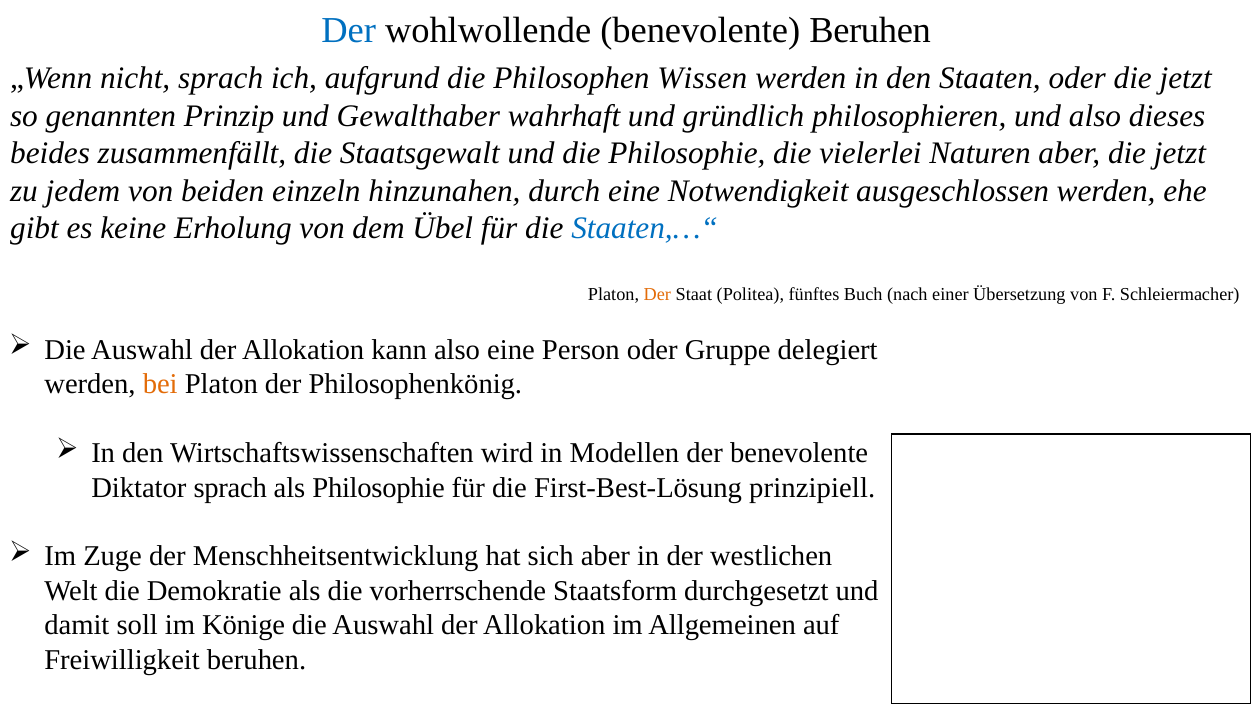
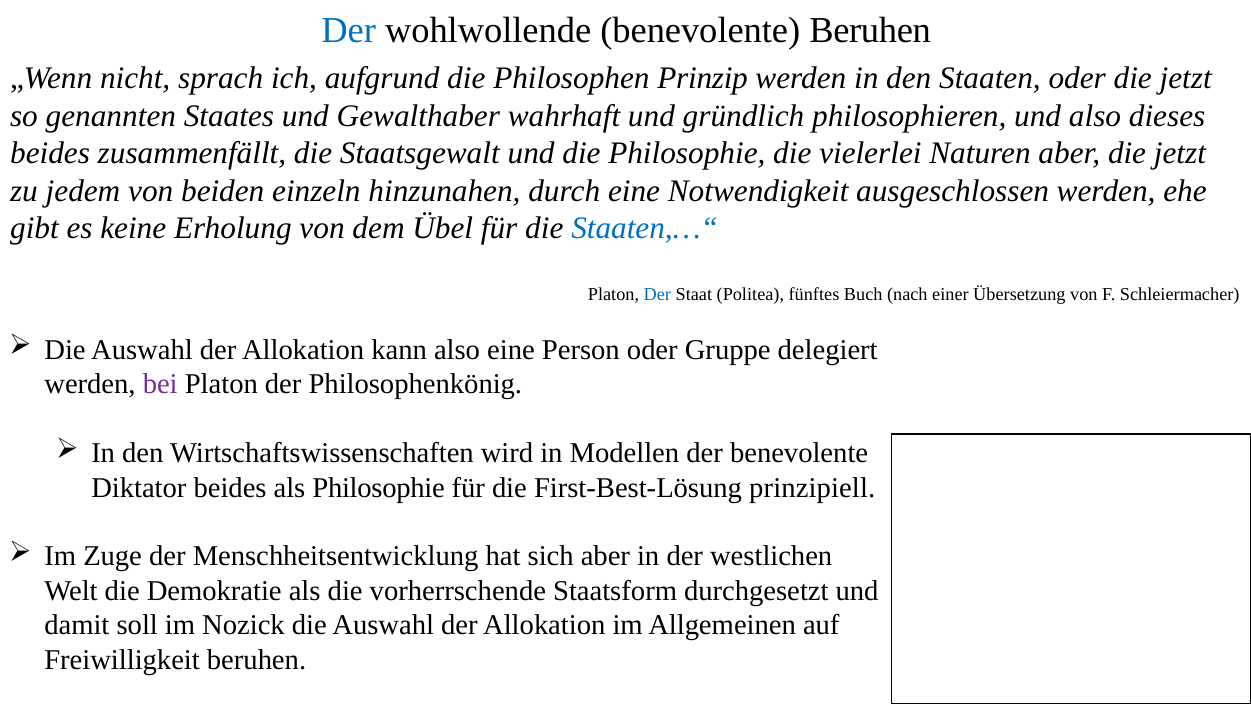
Wissen: Wissen -> Prinzip (703, 78)
Prinzip: Prinzip -> Staates (229, 116)
Der colour: orange -> blue (657, 295)
bei colour: orange -> purple (160, 384)
Diktator sprach: sprach -> beides (230, 487)
Könige: Könige -> Nozick (244, 625)
